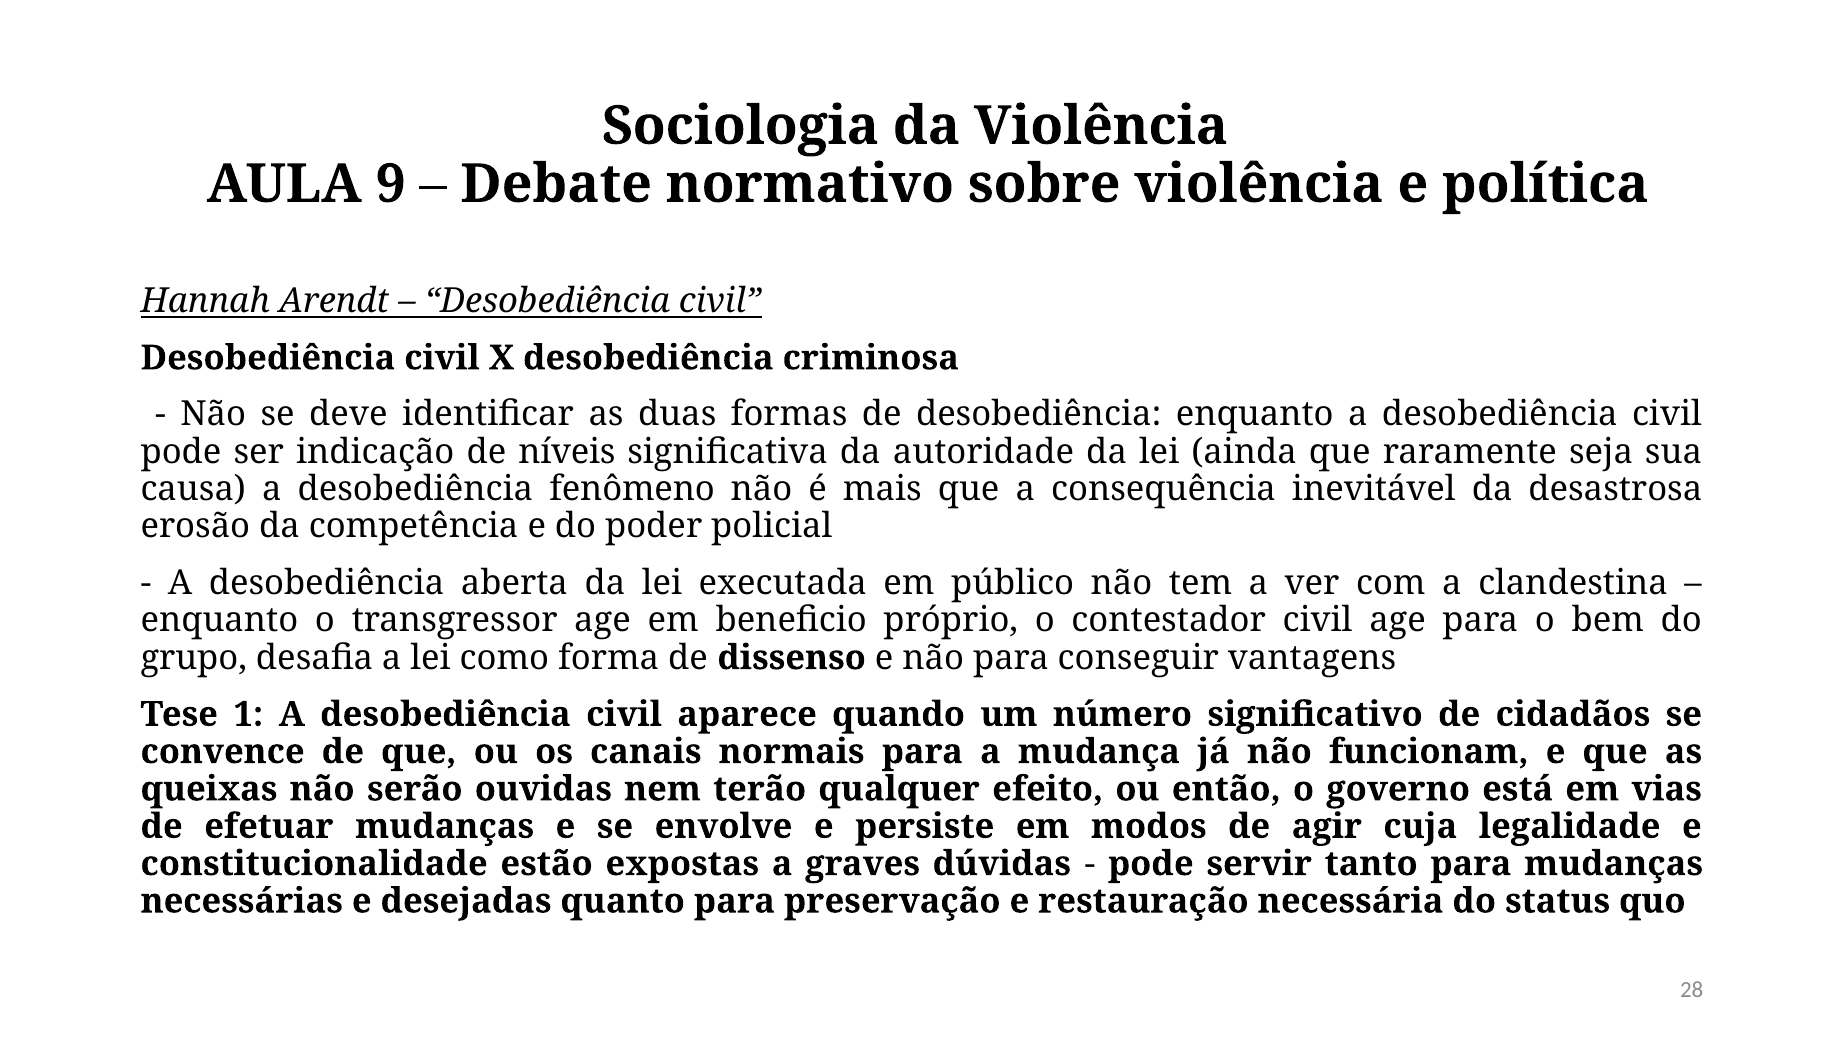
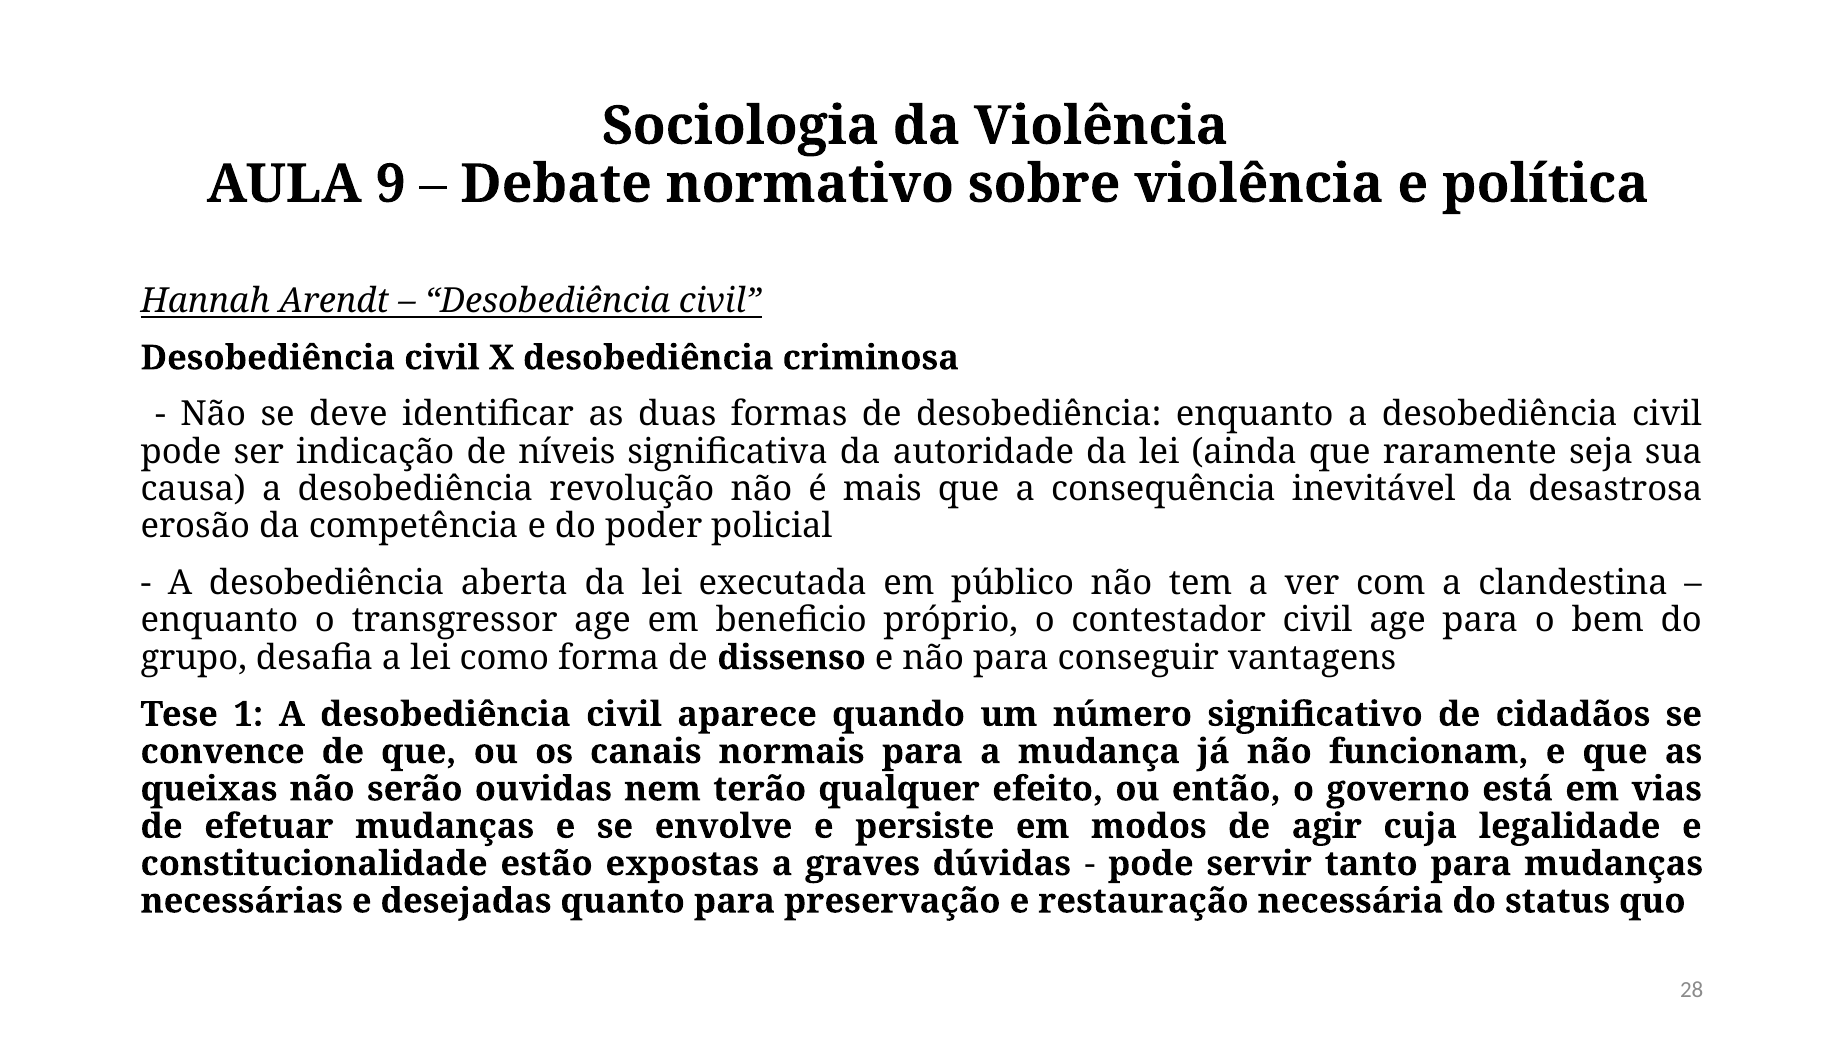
fenômeno: fenômeno -> revolução (632, 489)
